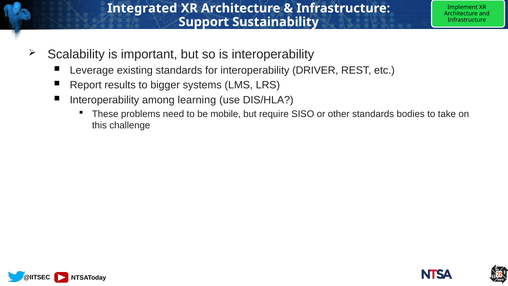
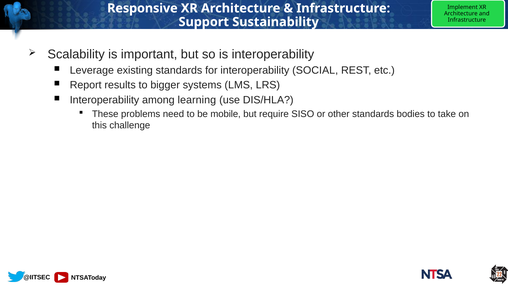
Integrated: Integrated -> Responsive (142, 8)
DRIVER: DRIVER -> SOCIAL (315, 70)
